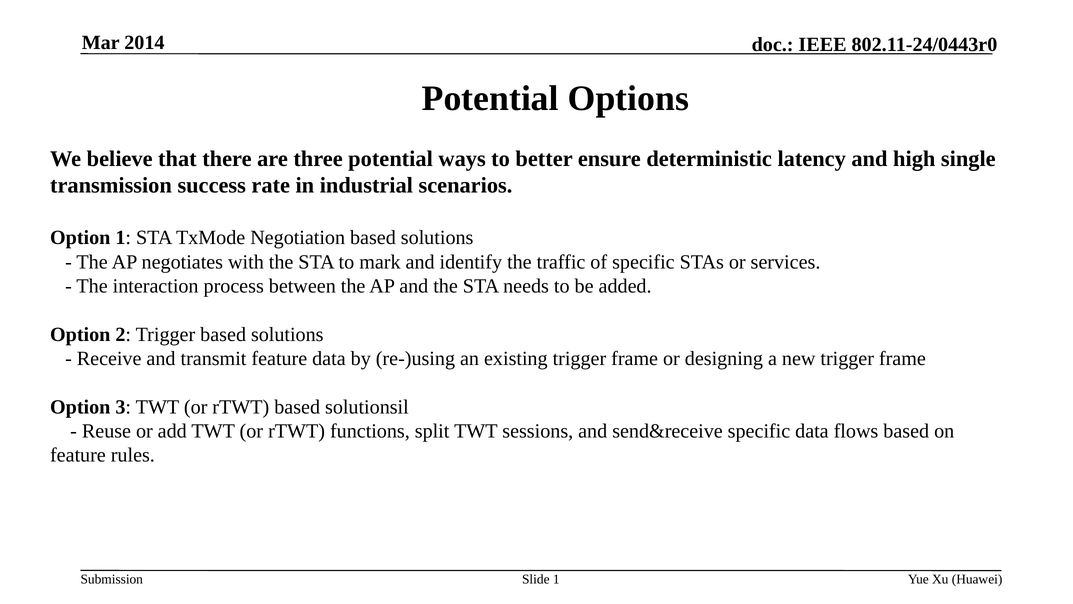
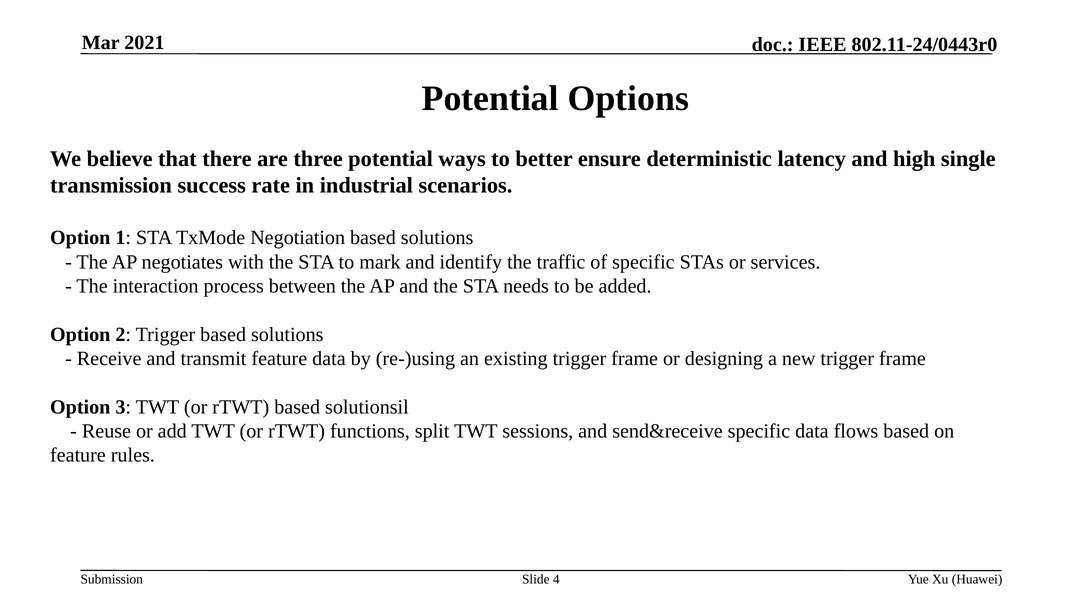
2014: 2014 -> 2021 (144, 43)
Slide 1: 1 -> 4 (556, 579)
